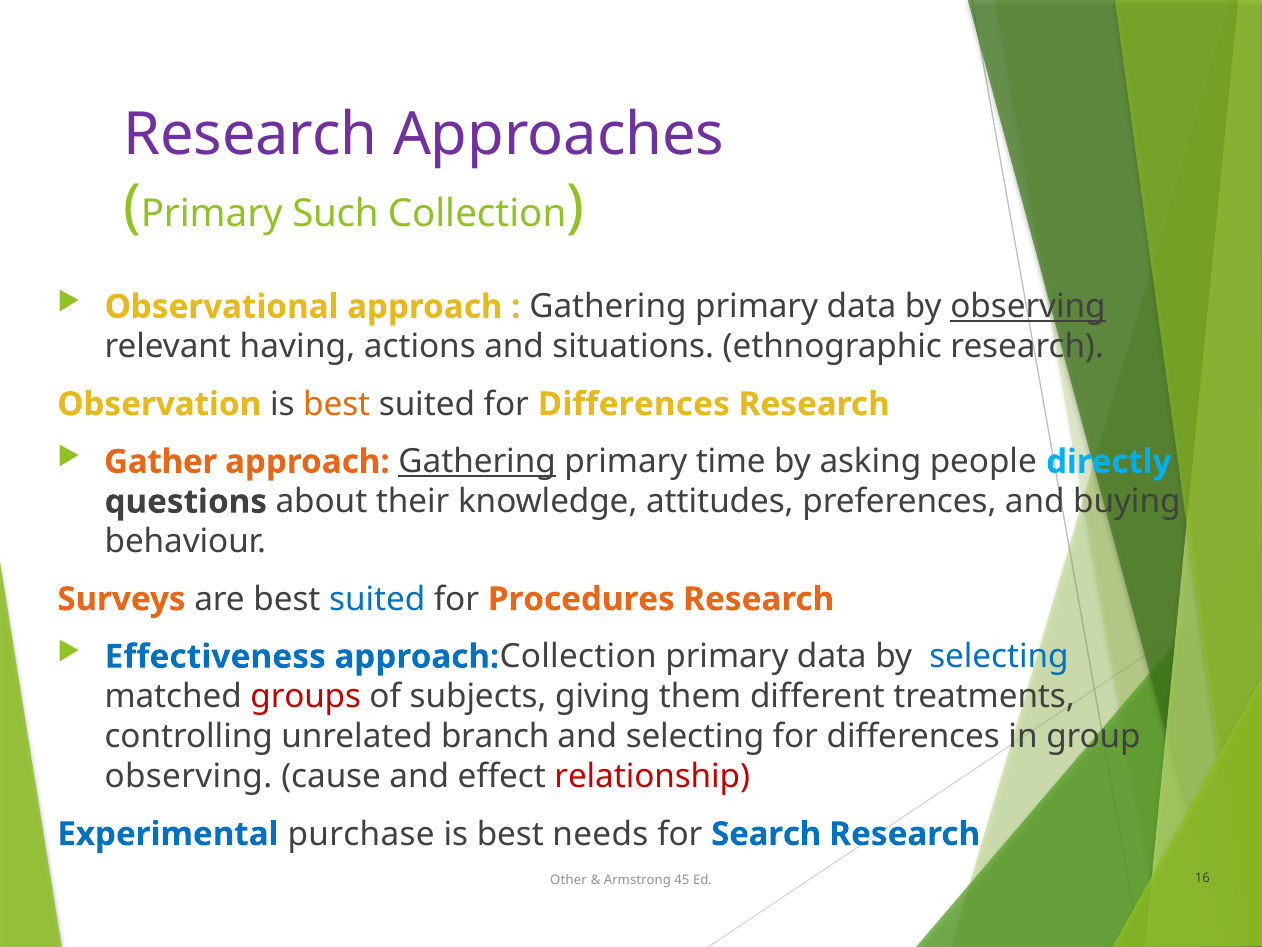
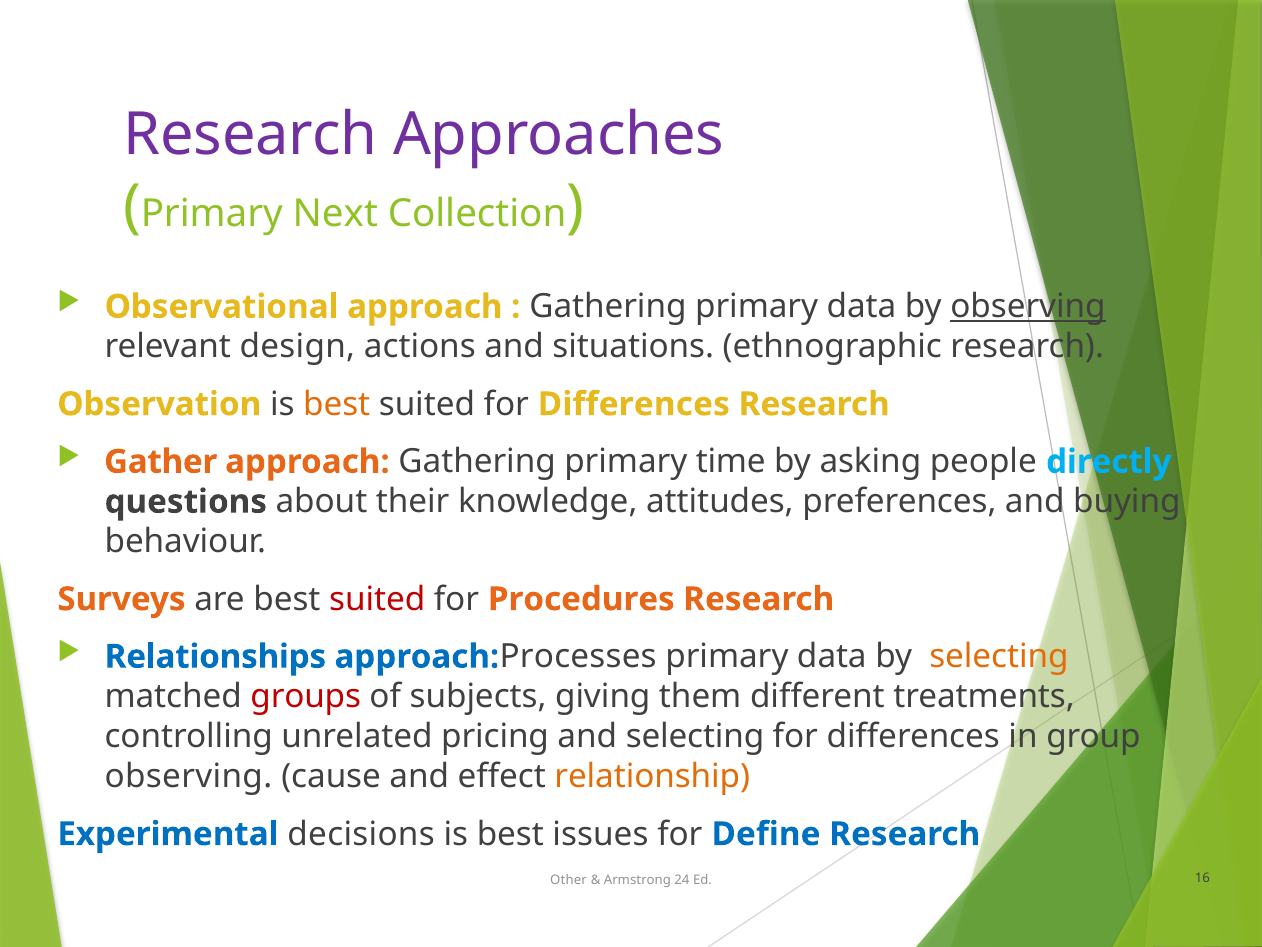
Such: Such -> Next (335, 213)
having: having -> design (297, 347)
Gathering underline: present -> none (477, 462)
suited colour: blue -> red (377, 599)
Effectiveness: Effectiveness -> Relationships (215, 656)
approach Collection: Collection -> Processes (578, 656)
selecting colour: blue -> orange (999, 656)
branch: branch -> pricing (495, 736)
relationship colour: red -> orange (652, 776)
purchase: purchase -> decisions (361, 834)
needs: needs -> issues (600, 834)
Search: Search -> Define (766, 834)
45: 45 -> 24 (682, 880)
